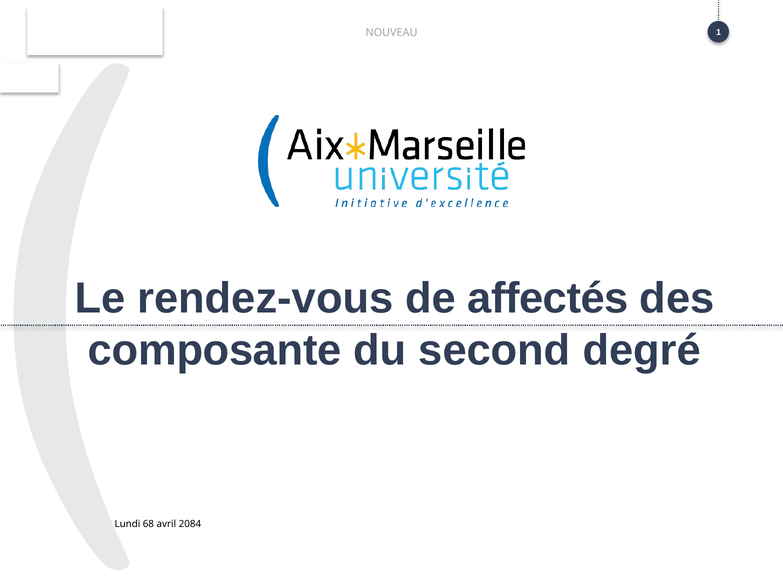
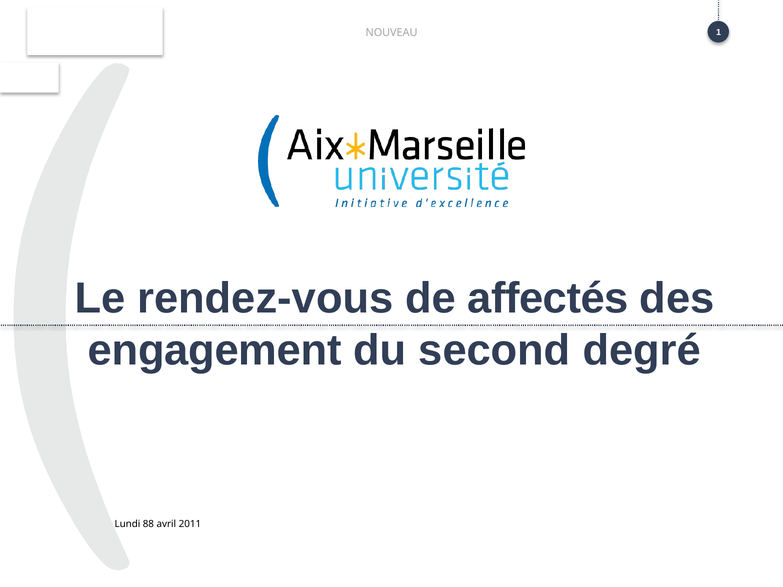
composante: composante -> engagement (215, 351)
68: 68 -> 88 (148, 524)
2084: 2084 -> 2011 (190, 524)
